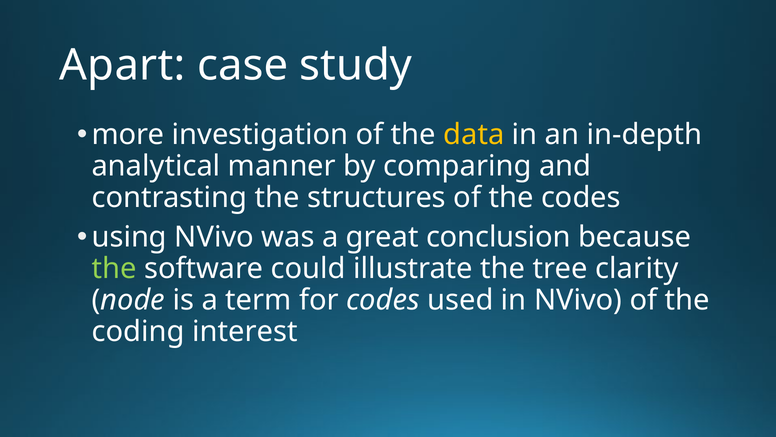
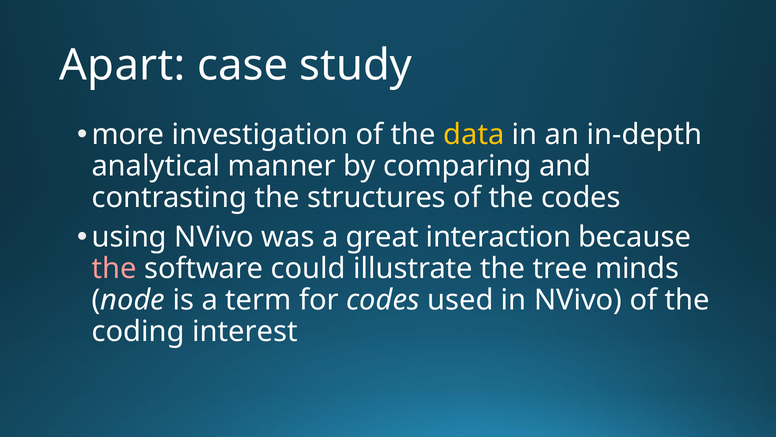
conclusion: conclusion -> interaction (499, 237)
the colour: light green -> pink (114, 268)
clarity: clarity -> minds (637, 268)
